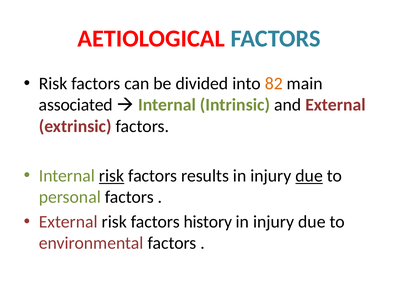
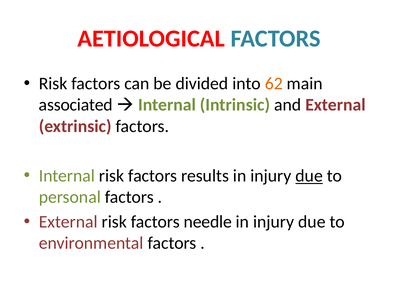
82: 82 -> 62 (274, 83)
risk underline: present -> none (112, 176)
history: history -> needle (208, 222)
